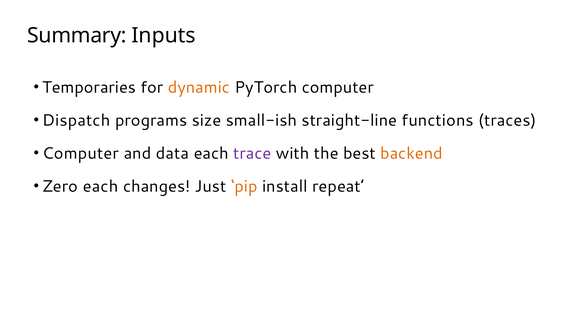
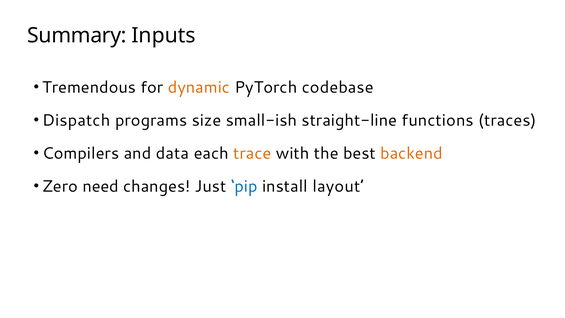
Temporaries: Temporaries -> Tremendous (89, 87)
PyTorch computer: computer -> codebase (338, 87)
Computer: Computer -> Compilers (81, 153)
trace colour: purple -> orange (252, 153)
Zero each: each -> need (101, 186)
pip colour: orange -> blue (244, 186)
repeat: repeat -> layout (338, 186)
